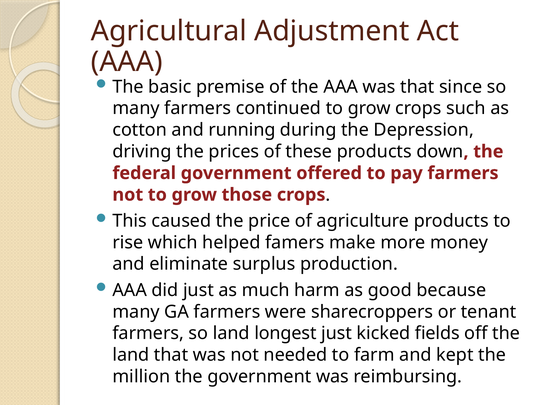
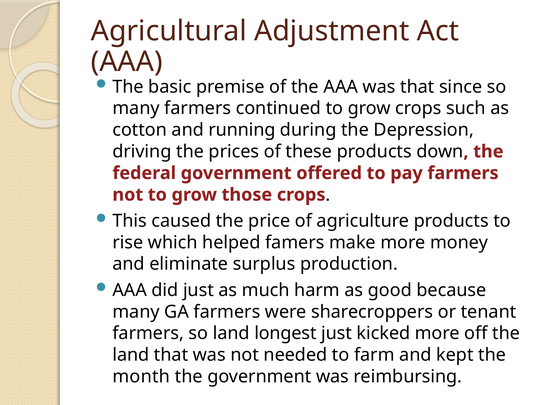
kicked fields: fields -> more (437, 333)
million: million -> month (141, 377)
